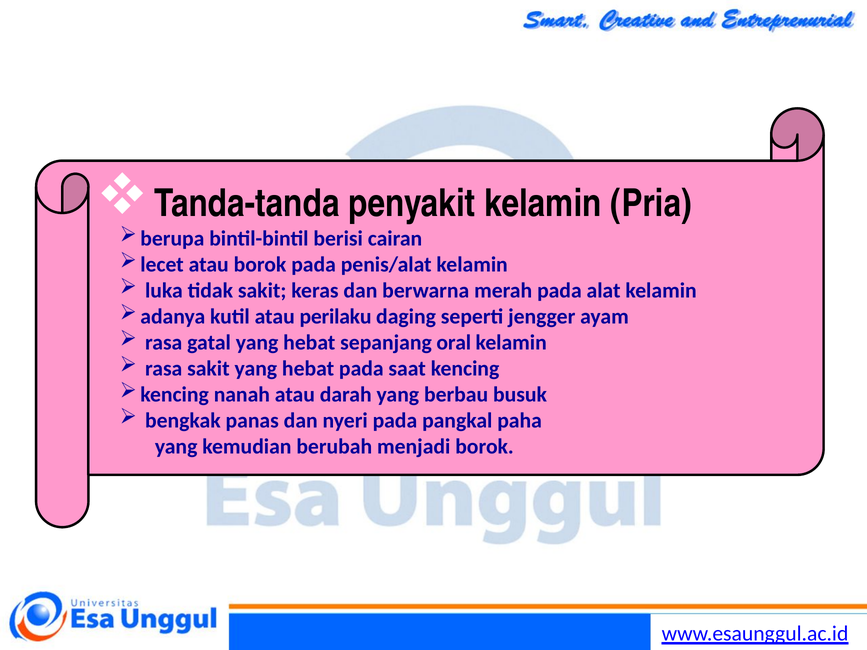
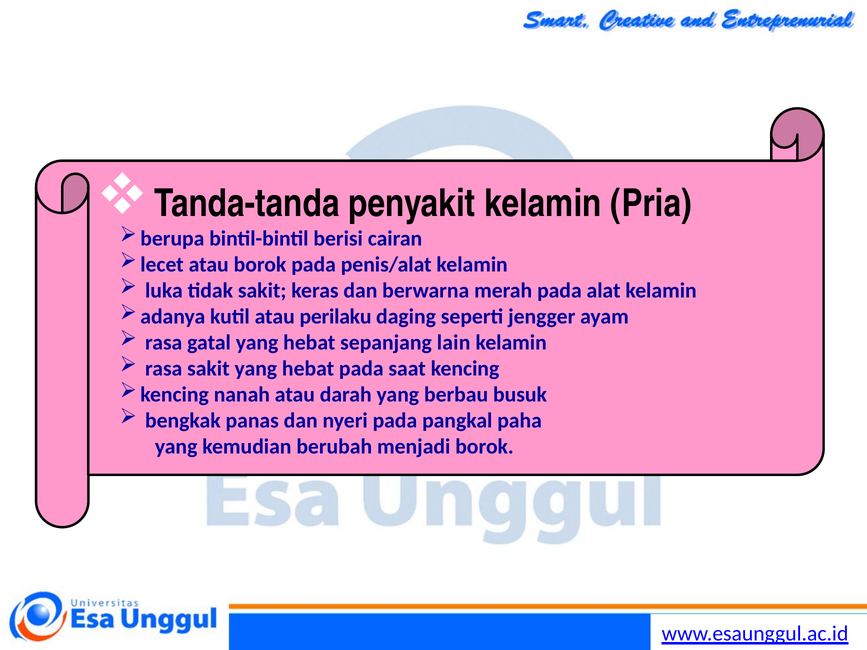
oral: oral -> lain (454, 343)
